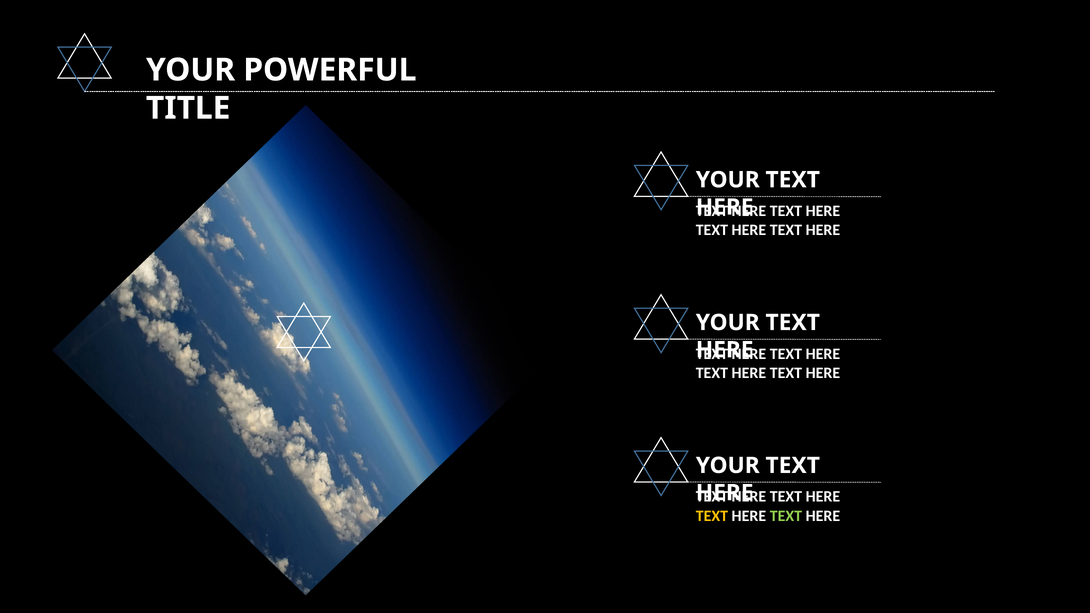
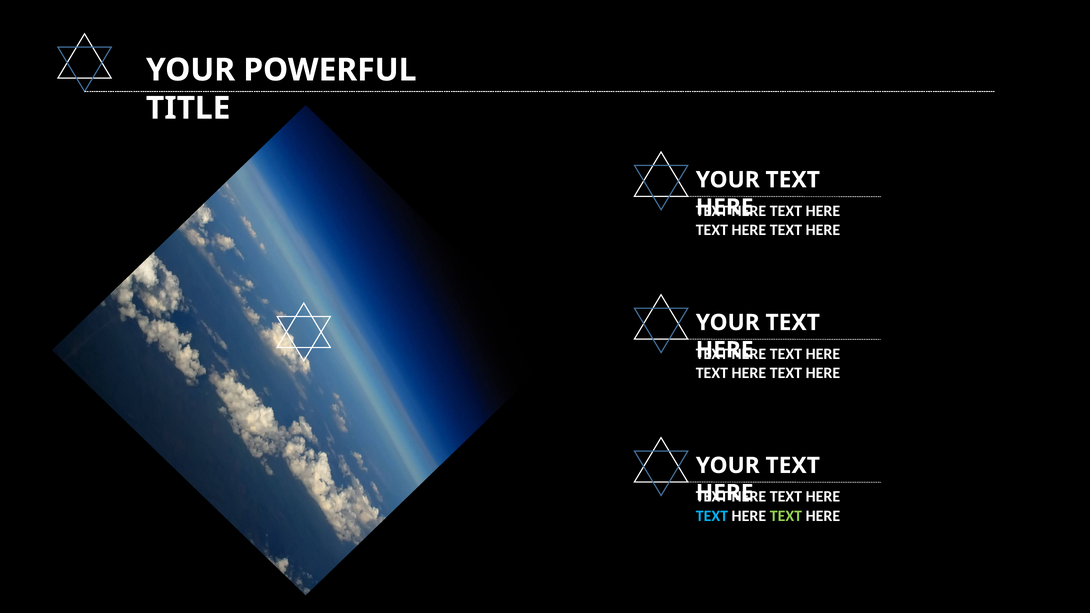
TEXT colour: yellow -> light blue (712, 516)
